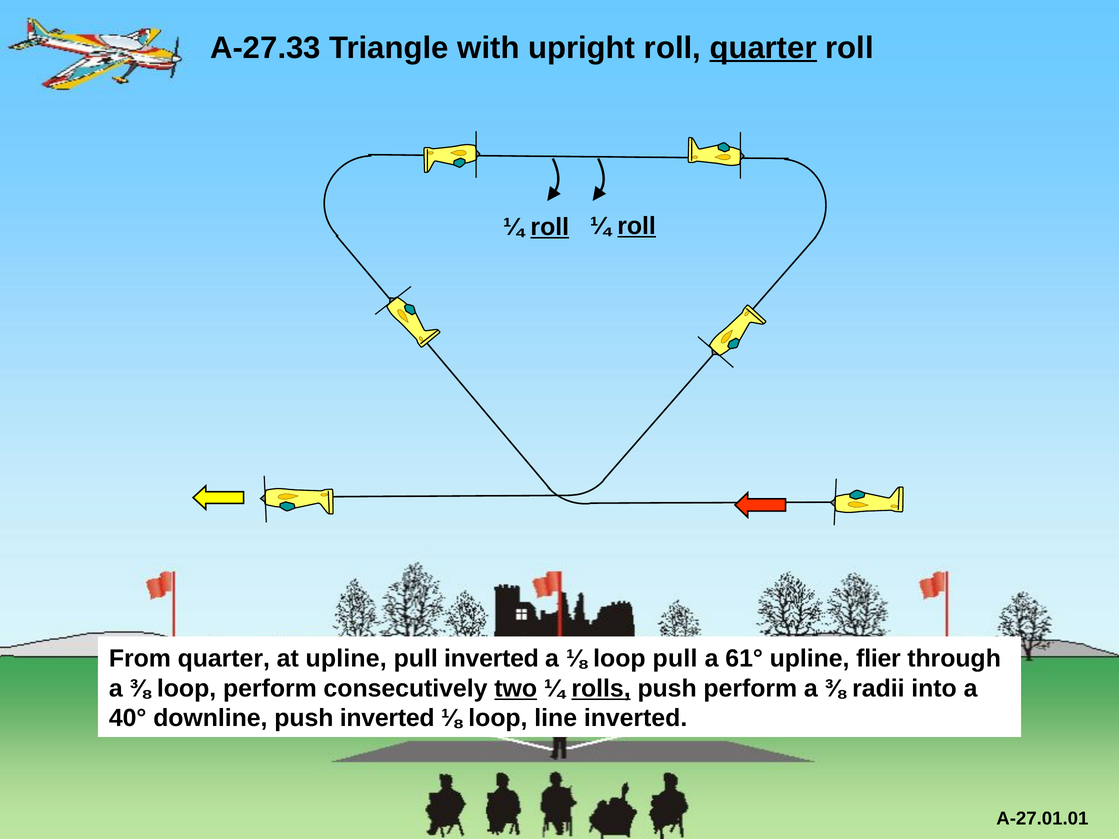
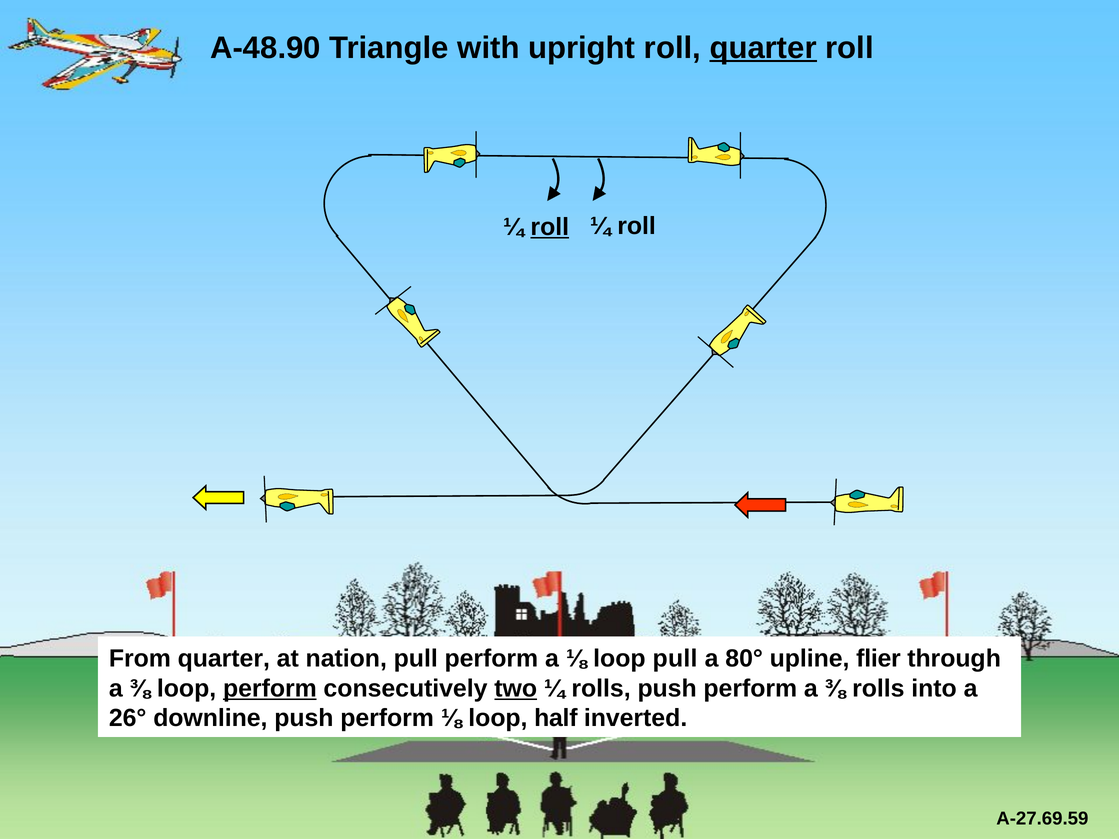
A-27.33: A-27.33 -> A-48.90 (265, 48)
roll underline: present -> none (637, 226)
at upline: upline -> nation (346, 659)
pull inverted: inverted -> perform (491, 659)
61°: 61° -> 80° (744, 659)
perform underline: none -> present (270, 689)
rolls underline: present -> none (601, 689)
⅜ radii: radii -> rolls (878, 689)
40°: 40° -> 26° (128, 718)
downline push inverted: inverted -> perform (387, 718)
line: line -> half (556, 718)
A-27.01.01: A-27.01.01 -> A-27.69.59 (1042, 819)
